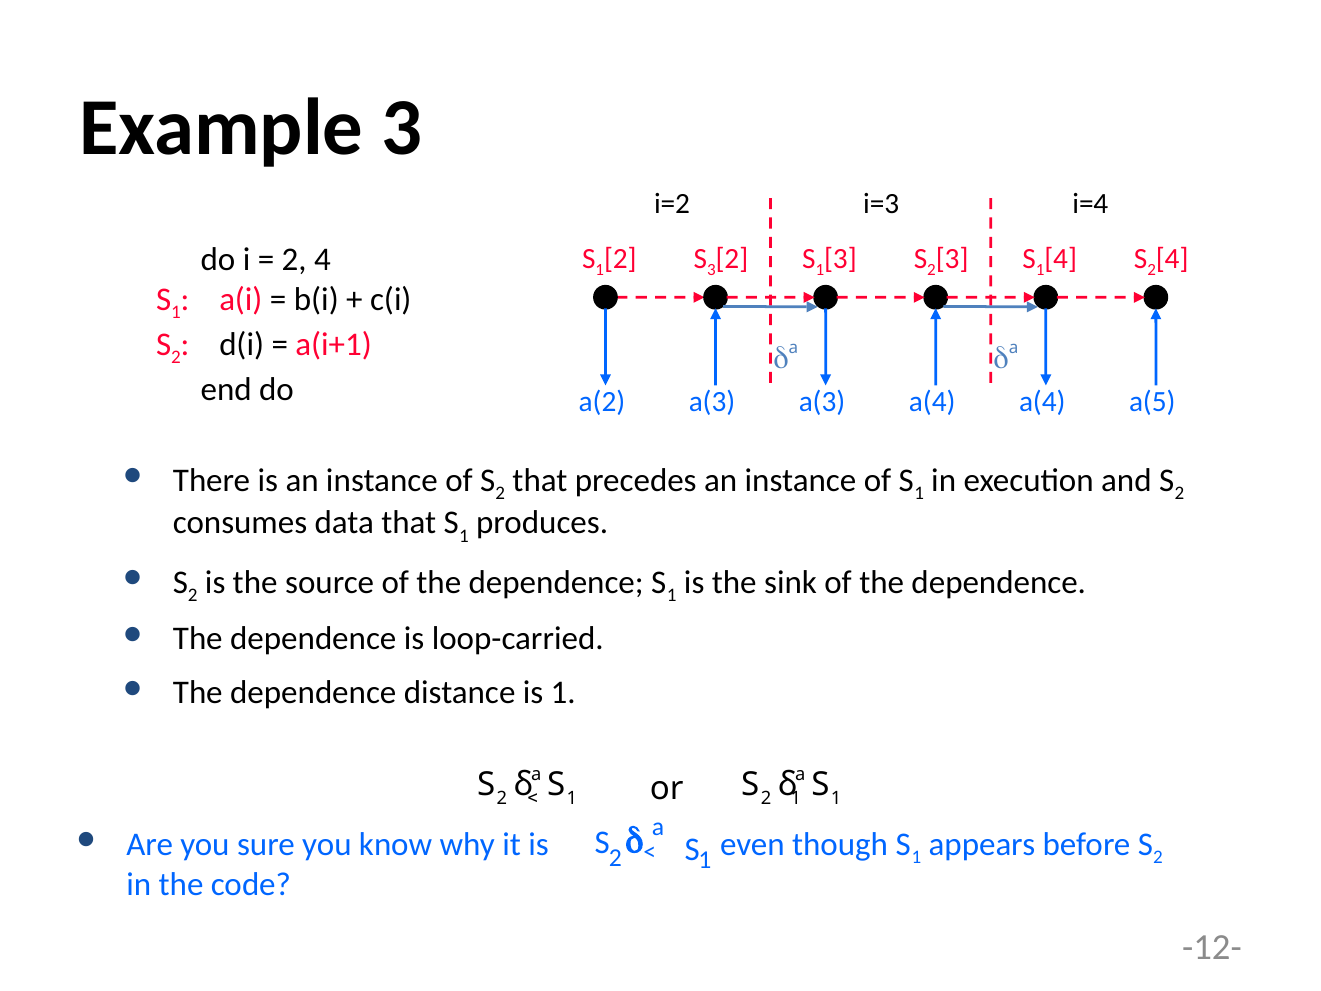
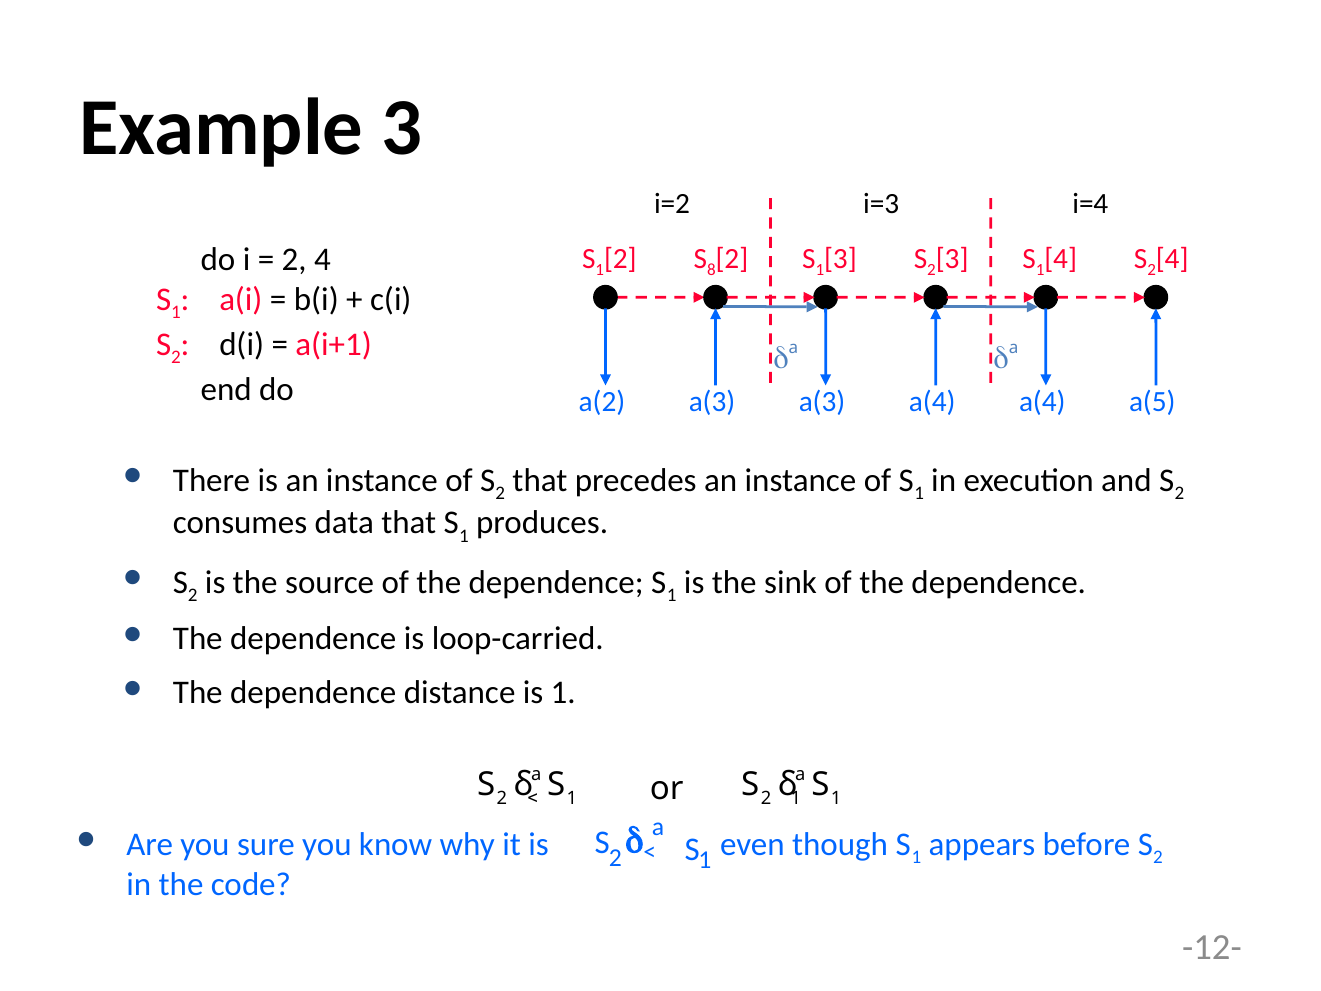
S 3: 3 -> 8 (711, 270)
